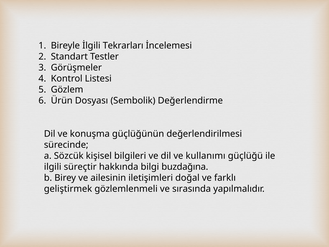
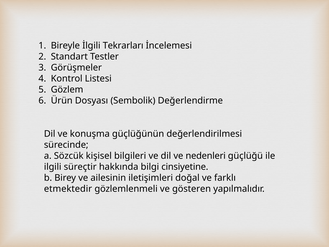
kullanımı: kullanımı -> nedenleri (206, 156)
buzdağına: buzdağına -> cinsiyetine (185, 167)
geliştirmek: geliştirmek -> etmektedir (68, 189)
sırasında: sırasında -> gösteren (192, 189)
